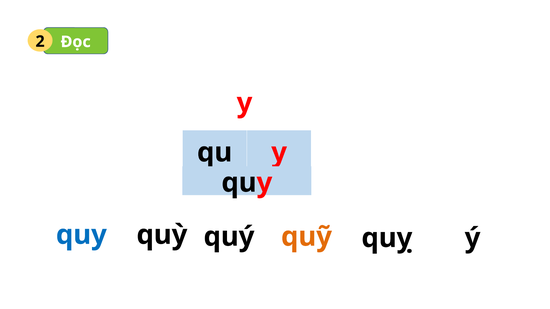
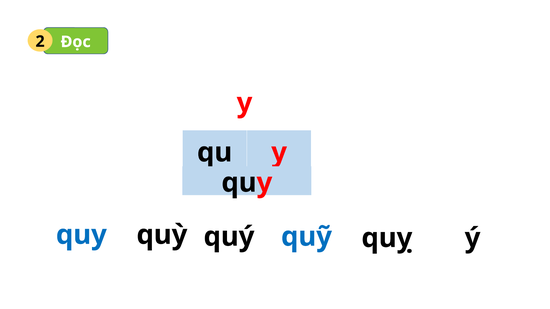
quỹ colour: orange -> blue (306, 237)
